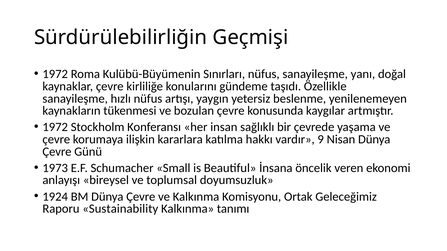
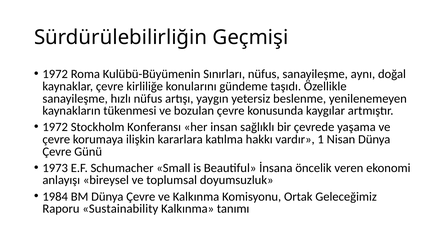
yanı: yanı -> aynı (363, 74)
9: 9 -> 1 (321, 140)
1924: 1924 -> 1984 (55, 197)
